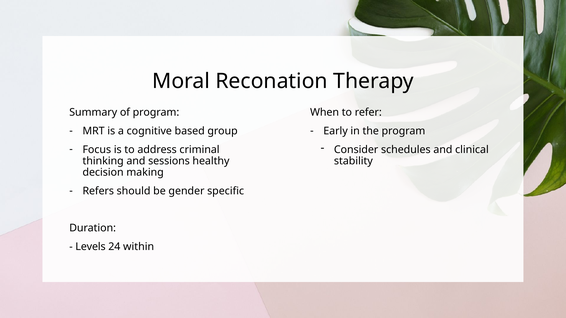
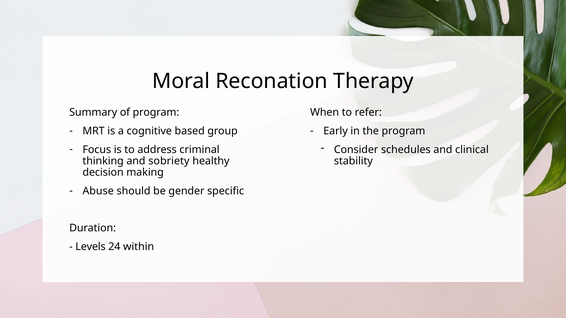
sessions: sessions -> sobriety (169, 161)
Refers: Refers -> Abuse (98, 191)
